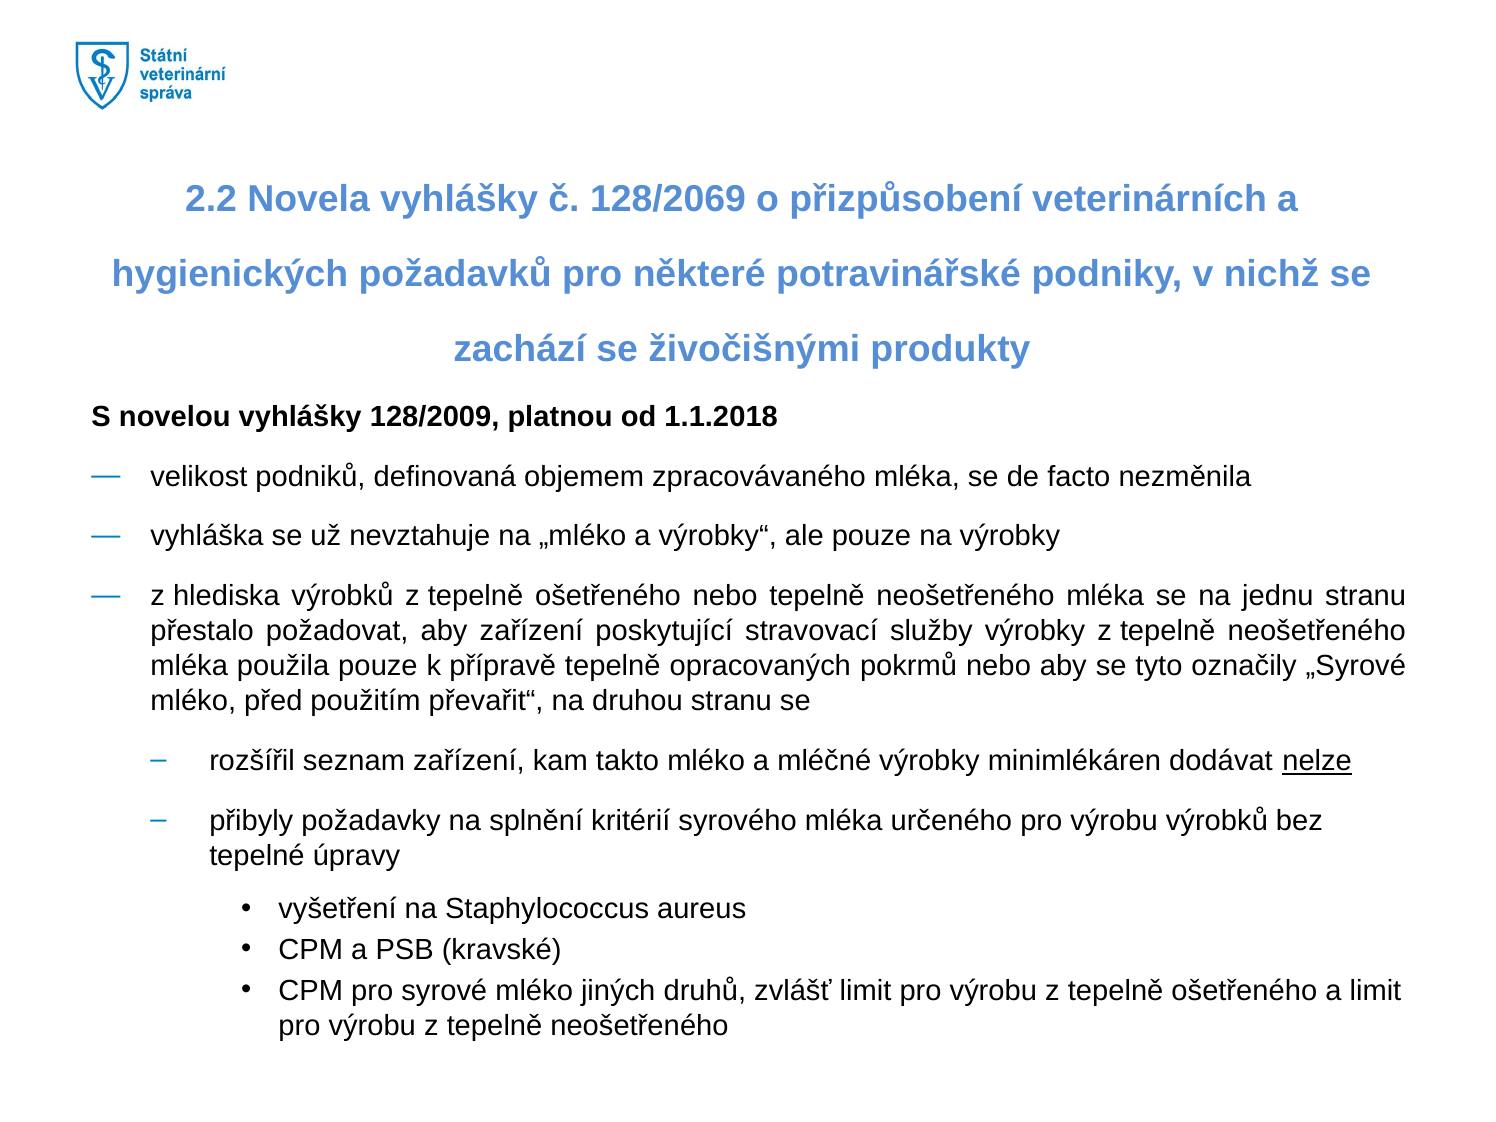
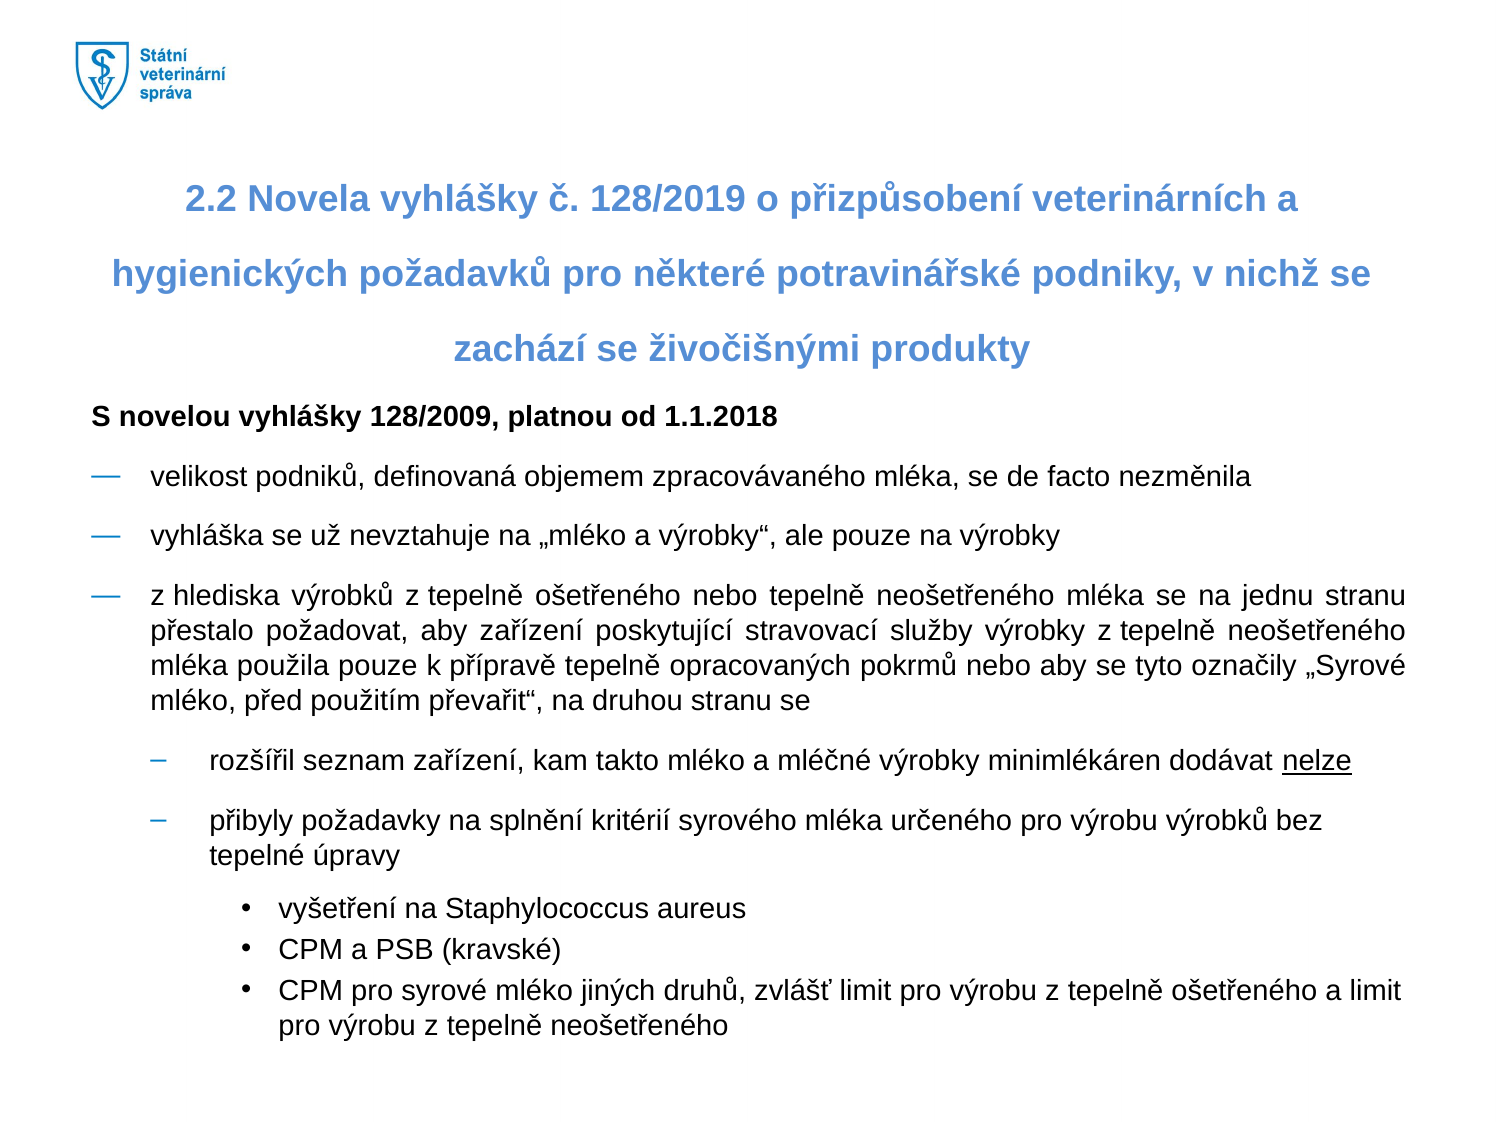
128/2069: 128/2069 -> 128/2019 (668, 199)
